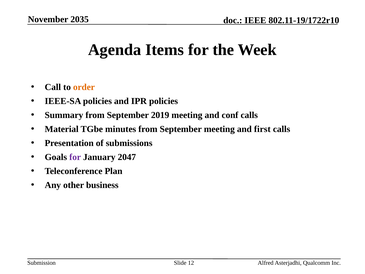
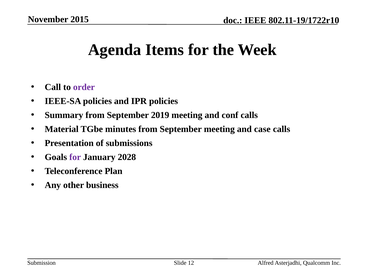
2035: 2035 -> 2015 (80, 19)
order colour: orange -> purple (84, 87)
first: first -> case (262, 129)
2047: 2047 -> 2028 (127, 157)
